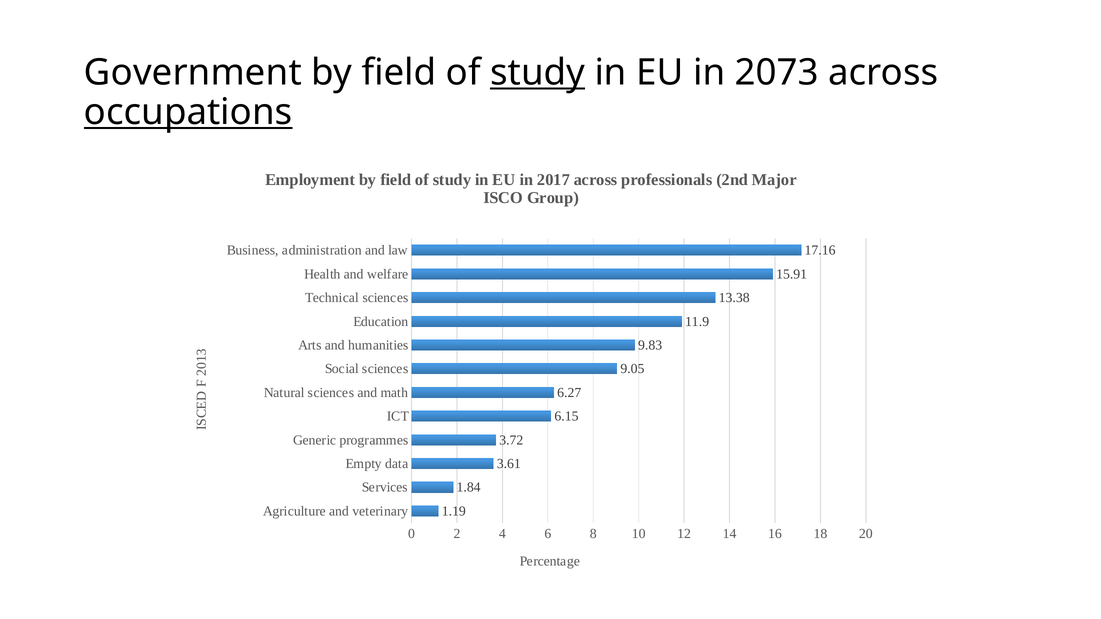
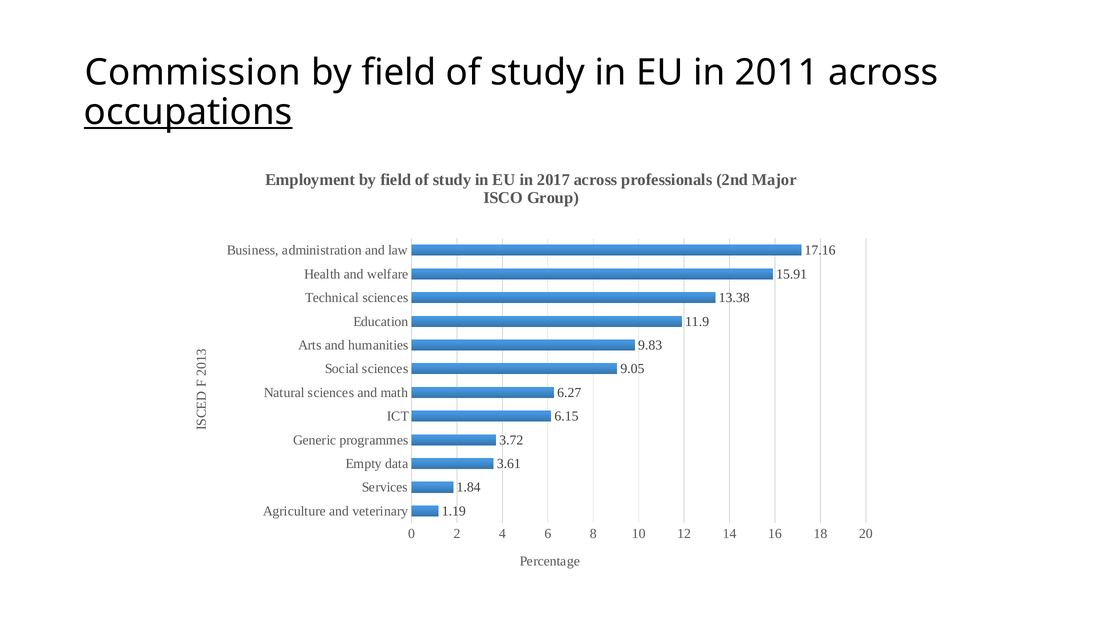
Government: Government -> Commission (193, 73)
study underline: present -> none (538, 73)
2073: 2073 -> 2011 (777, 73)
